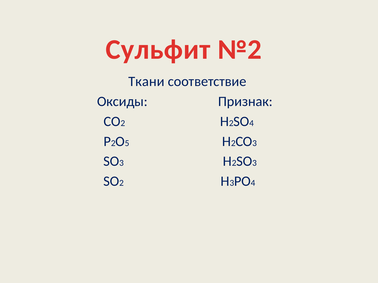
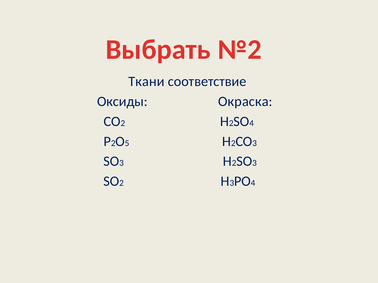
Сульфит: Сульфит -> Выбрать (158, 50)
Признак: Признак -> Окраска (245, 102)
